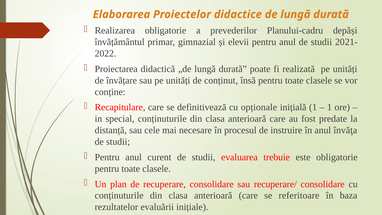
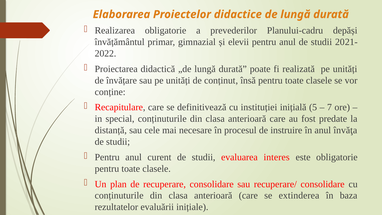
opționale: opționale -> instituției (259, 107)
inițială 1: 1 -> 5 (313, 107)
1: 1 -> 7 (330, 107)
trebuie: trebuie -> interes (277, 157)
referitoare: referitoare -> extinderea (299, 195)
